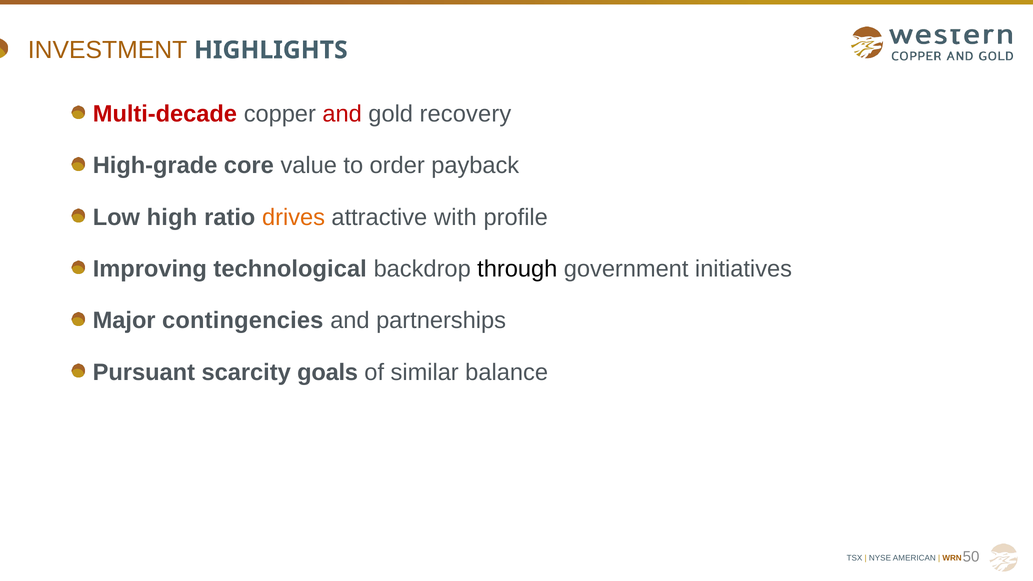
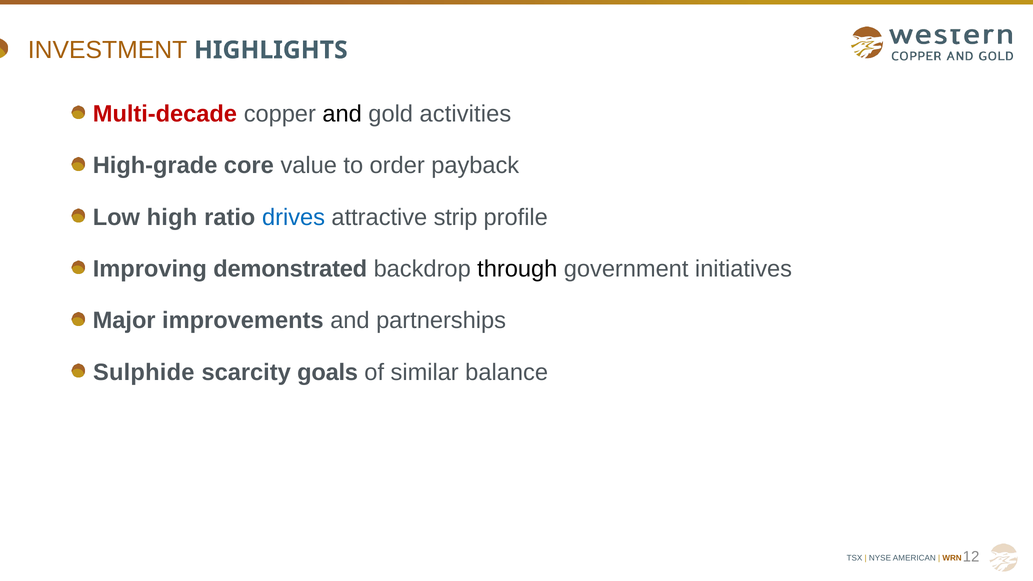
and colour: red -> black (342, 114)
recovery: recovery -> activities (465, 114)
drives colour: orange -> blue (294, 217)
with: with -> strip (456, 217)
technological: technological -> demonstrated (290, 269)
contingencies: contingencies -> improvements (243, 321)
Pursuant: Pursuant -> Sulphide (144, 372)
50: 50 -> 12 (971, 557)
